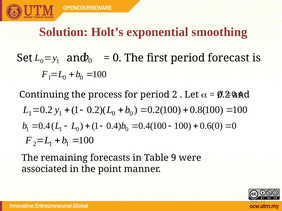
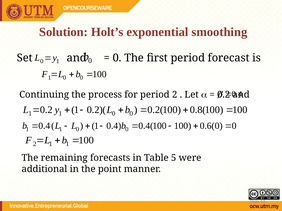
9: 9 -> 5 (174, 158)
associated: associated -> additional (44, 169)
